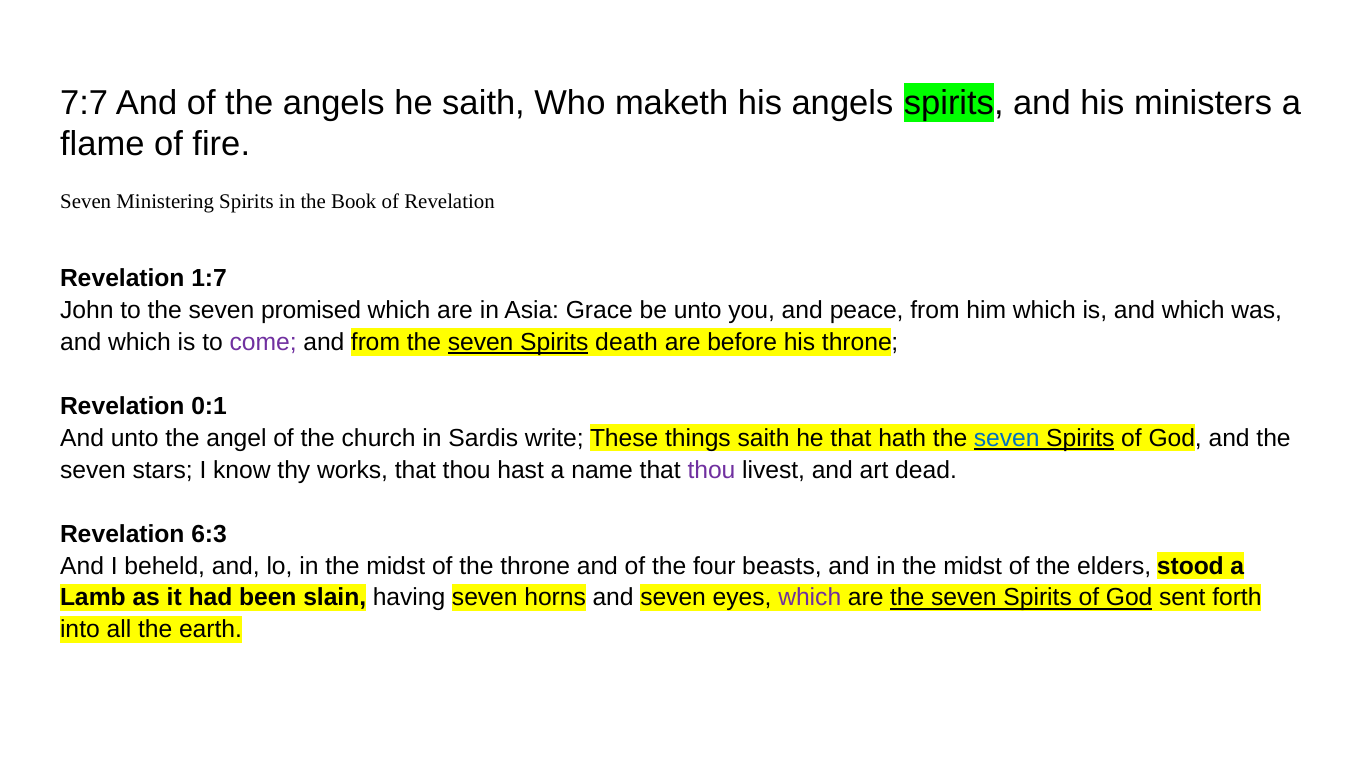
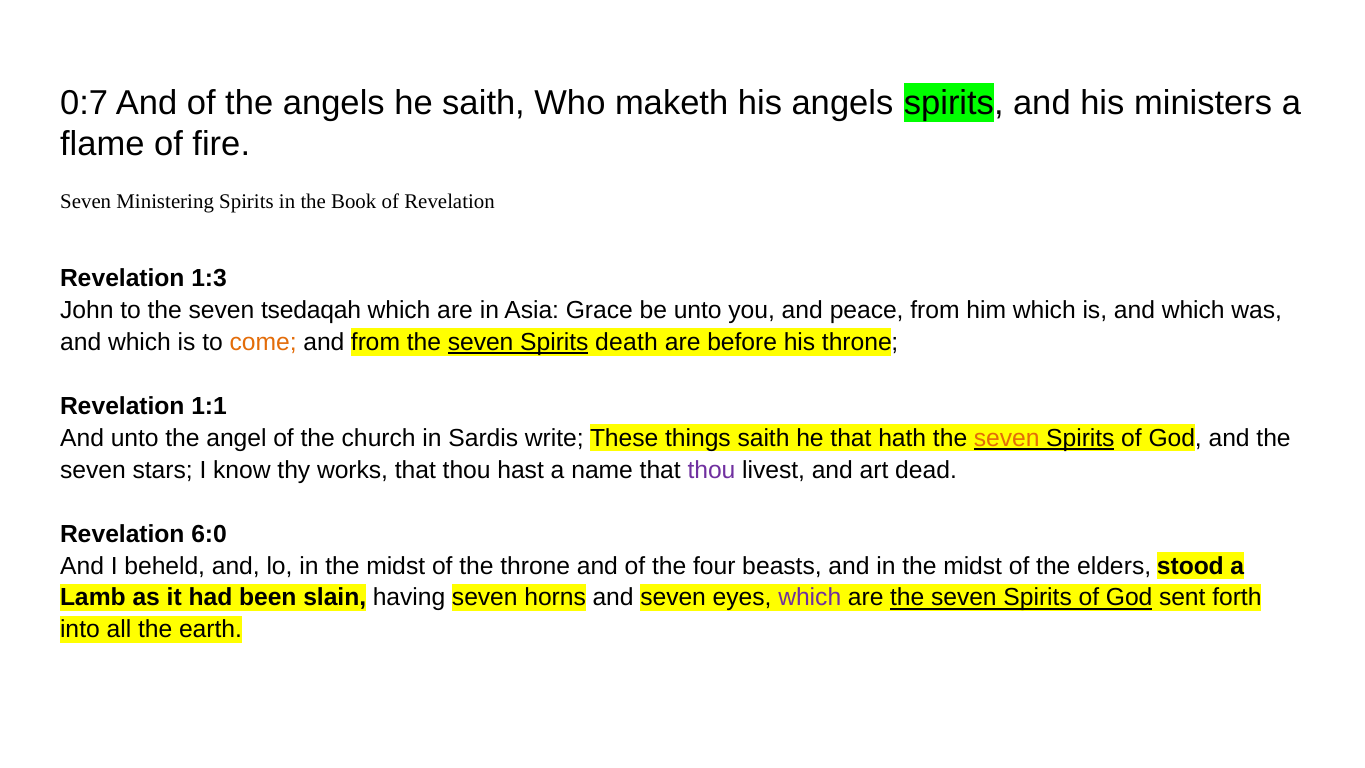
7:7: 7:7 -> 0:7 (84, 103)
1:7: 1:7 -> 1:3 (209, 278)
promised: promised -> tsedaqah (311, 310)
come colour: purple -> orange (263, 342)
0:1: 0:1 -> 1:1 (209, 406)
seven colour: blue -> orange (1007, 438)
6:3: 6:3 -> 6:0 (209, 534)
